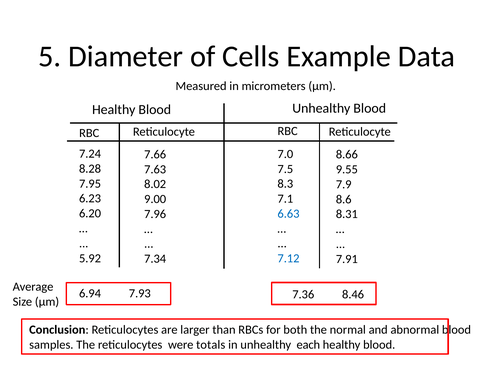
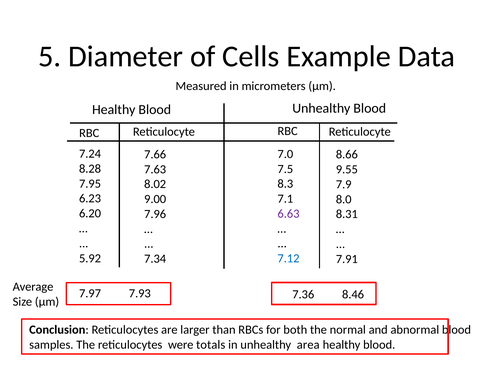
8.6: 8.6 -> 8.0 (344, 200)
6.63 colour: blue -> purple (288, 214)
6.94: 6.94 -> 7.97 (90, 294)
each: each -> area (308, 345)
